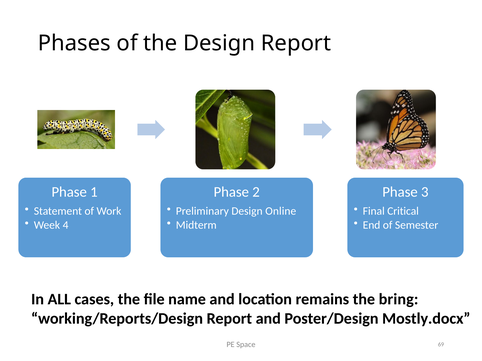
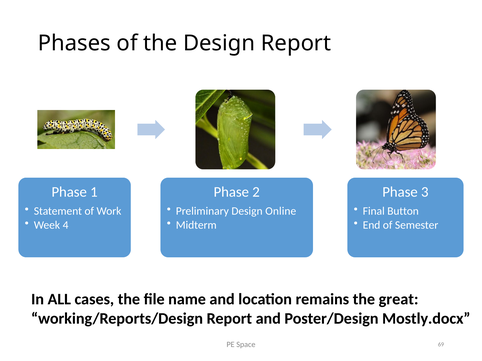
Critical: Critical -> Button (403, 211)
bring: bring -> great (399, 300)
